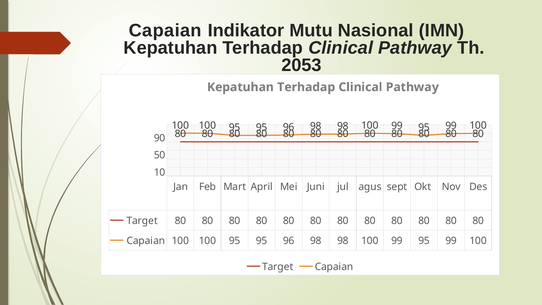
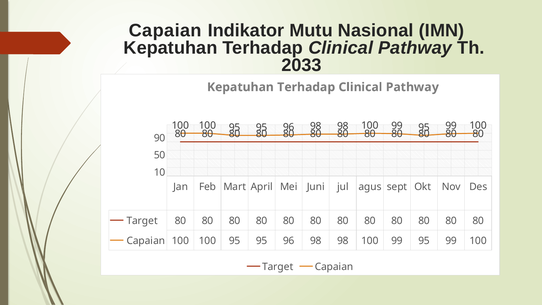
2053: 2053 -> 2033 (301, 65)
